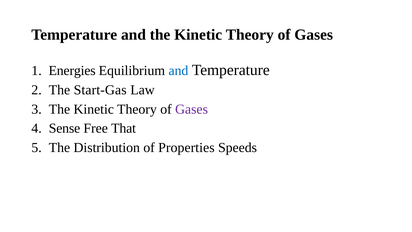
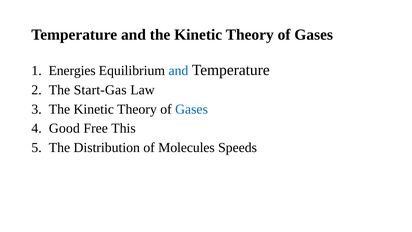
Gases colour: purple -> blue (192, 109)
Sense: Sense -> Good (64, 128)
That: That -> This (124, 128)
Properties: Properties -> Molecules (187, 147)
